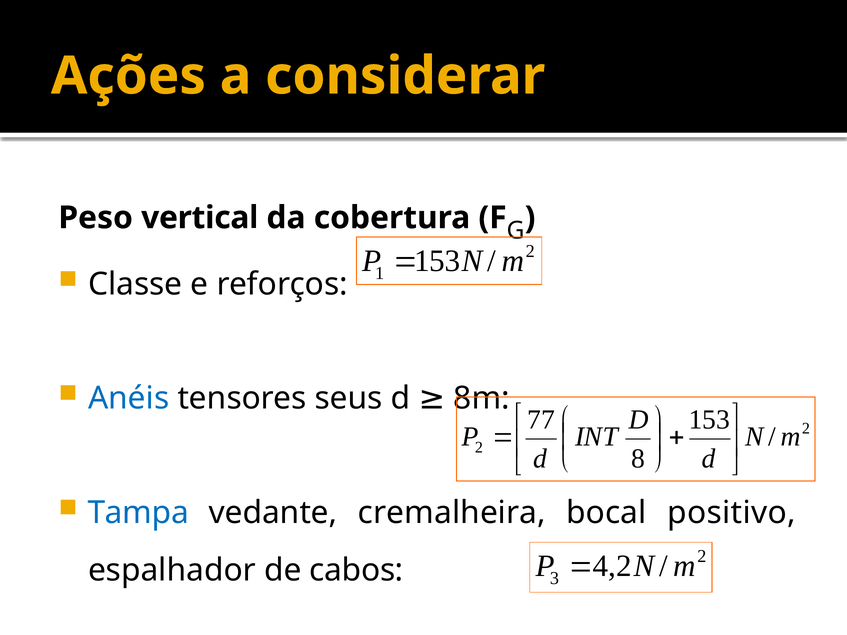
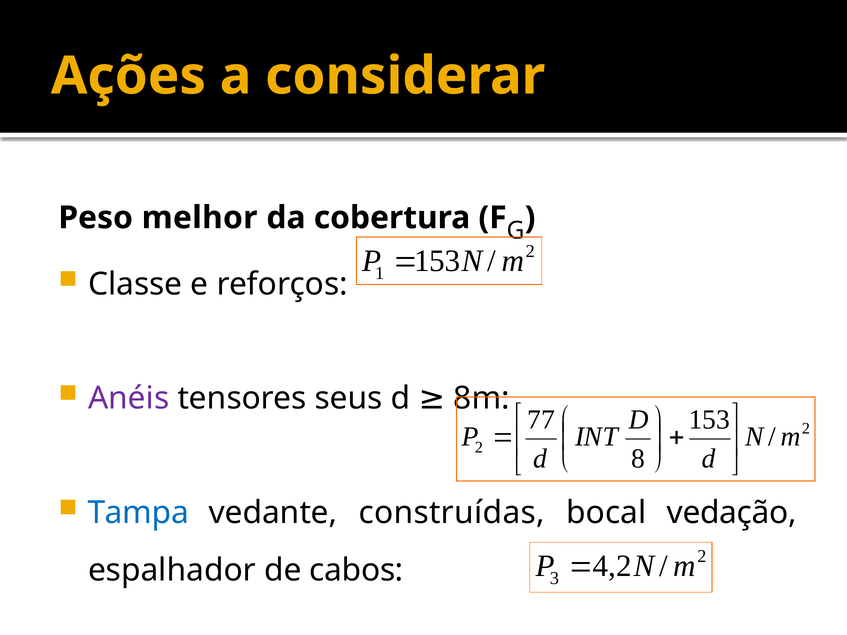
vertical: vertical -> melhor (200, 218)
Anéis colour: blue -> purple (129, 399)
cremalheira: cremalheira -> construídas (452, 513)
positivo: positivo -> vedação (732, 513)
